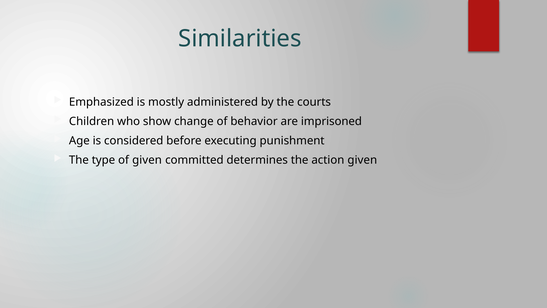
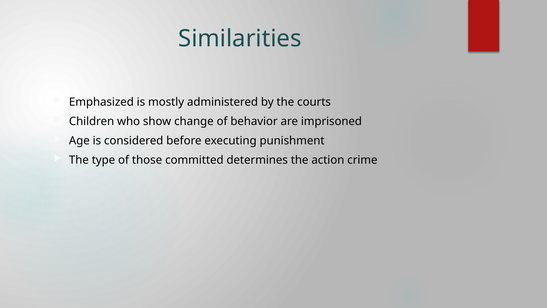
of given: given -> those (147, 160)
action given: given -> crime (362, 160)
